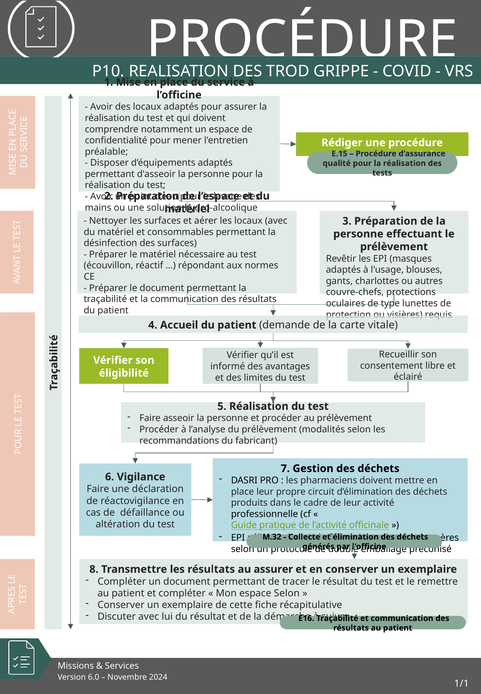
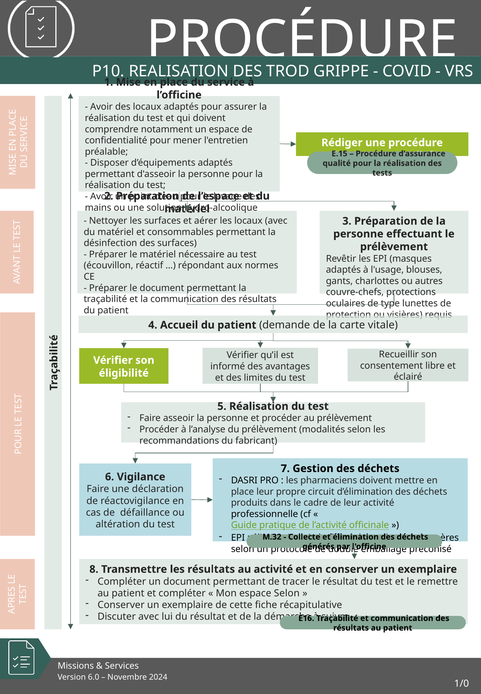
au assurer: assurer -> activité (273, 570)
1/1: 1/1 -> 1/0 (462, 684)
